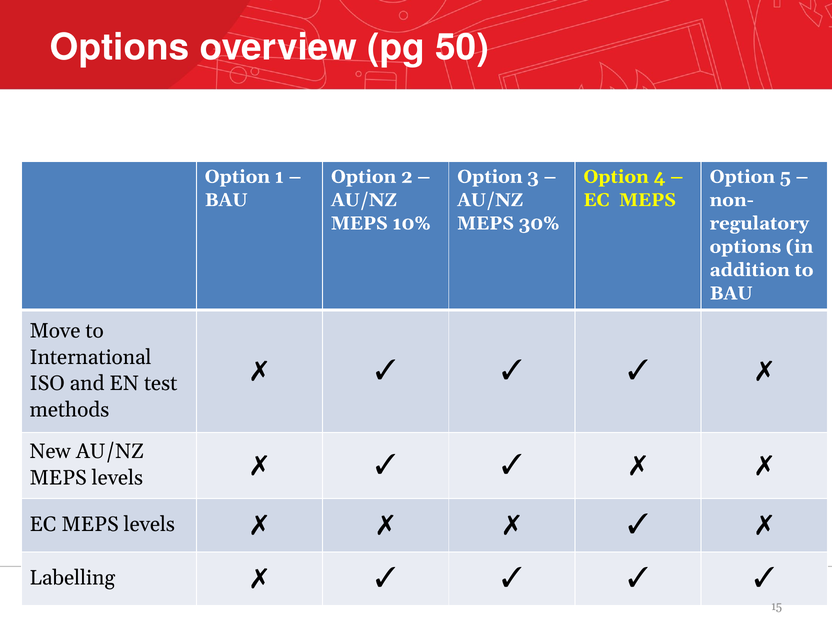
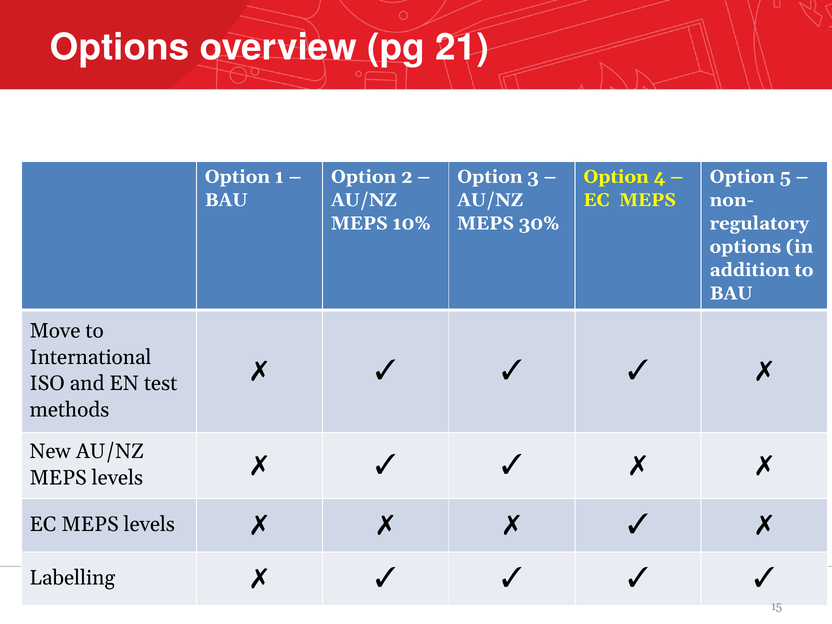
50: 50 -> 21 (462, 48)
